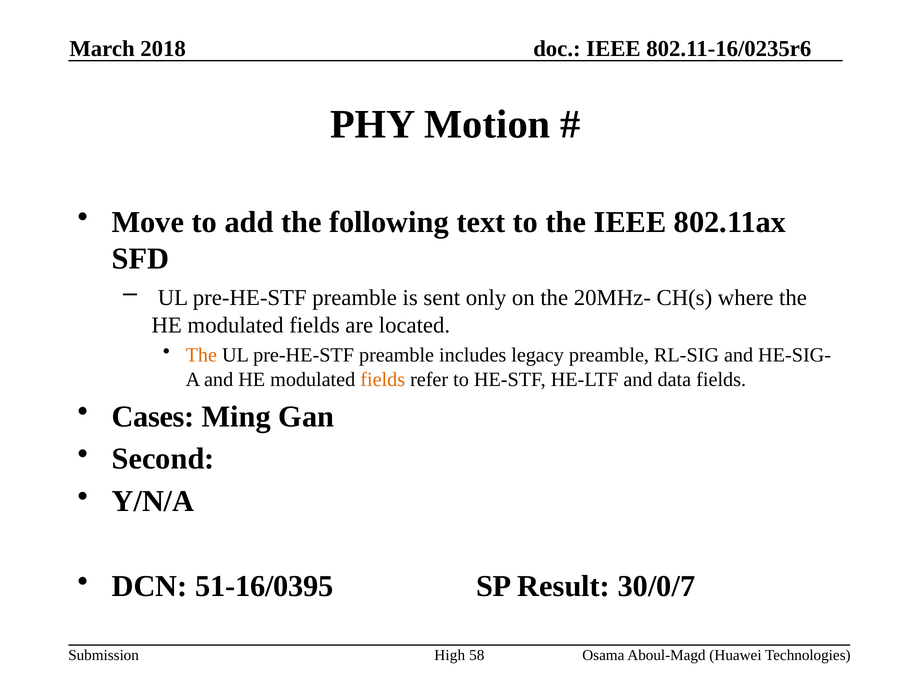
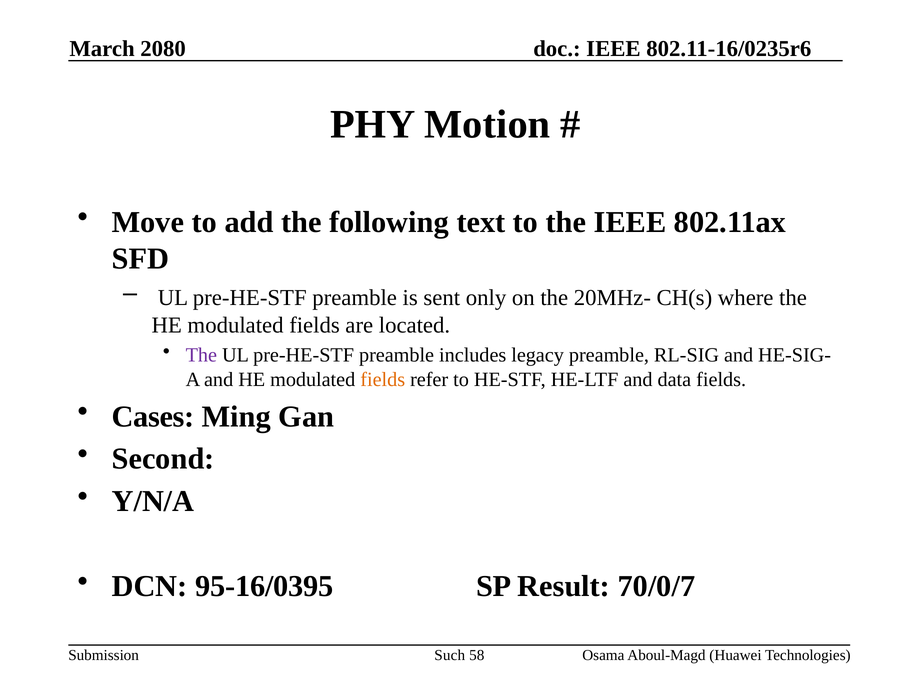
2018: 2018 -> 2080 (163, 49)
The colour: orange -> purple (201, 355)
51-16/0395: 51-16/0395 -> 95-16/0395 (264, 587)
30/0/7: 30/0/7 -> 70/0/7 (656, 587)
High: High -> Such (450, 655)
